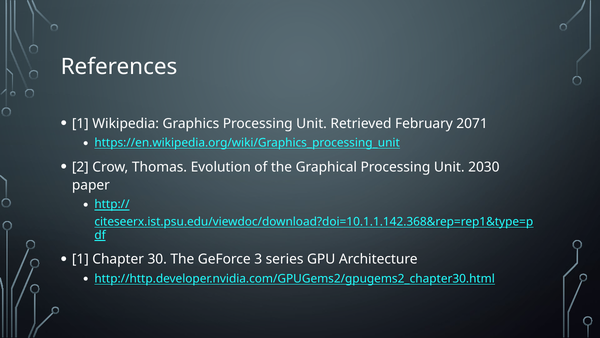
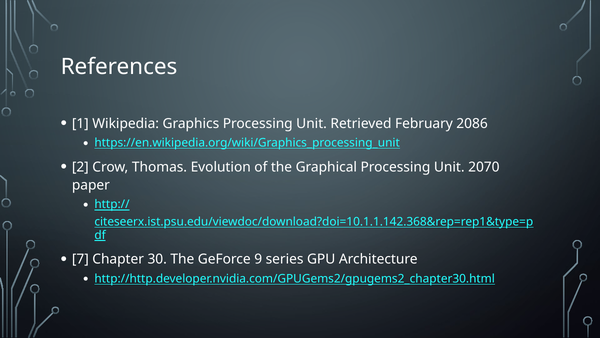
2071: 2071 -> 2086 (472, 123)
2030: 2030 -> 2070 (484, 167)
1: 1 -> 7 (80, 259)
3: 3 -> 9 (258, 259)
